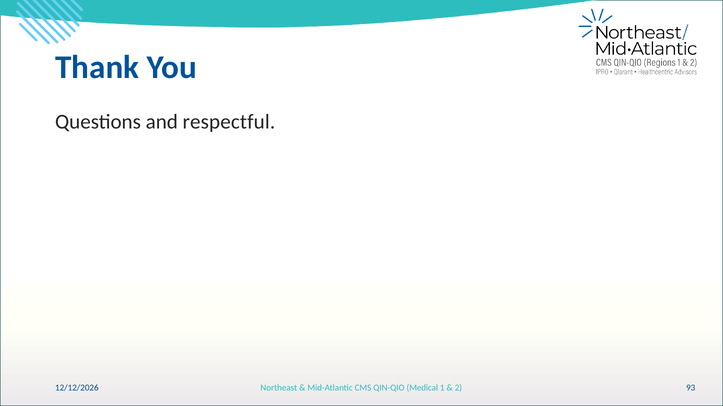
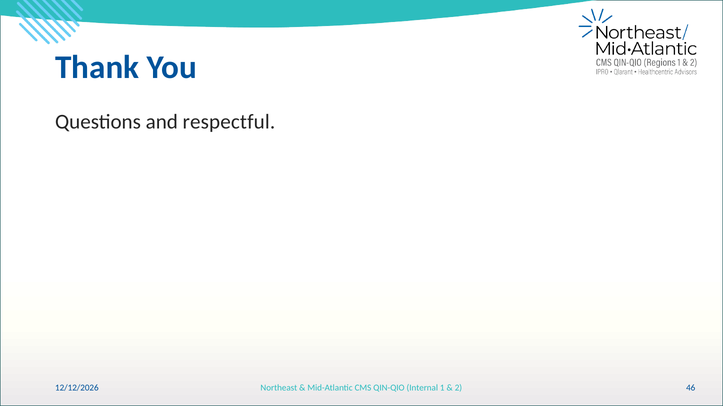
Medical: Medical -> Internal (422, 388)
93: 93 -> 46 (691, 388)
